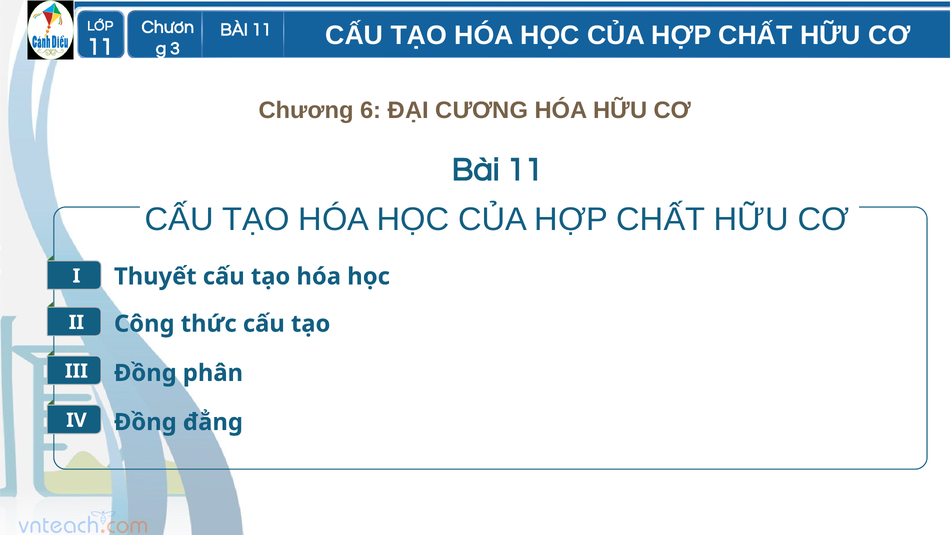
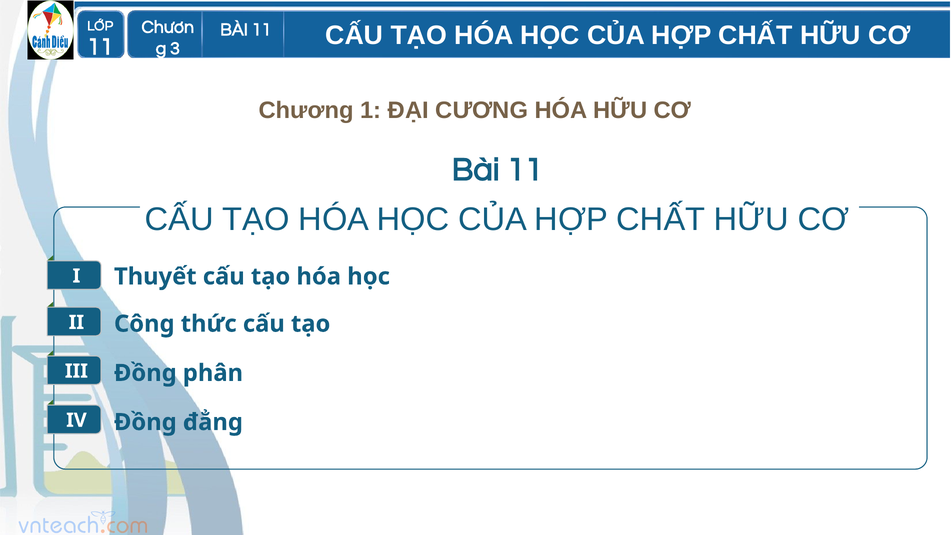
6: 6 -> 1 (371, 110)
